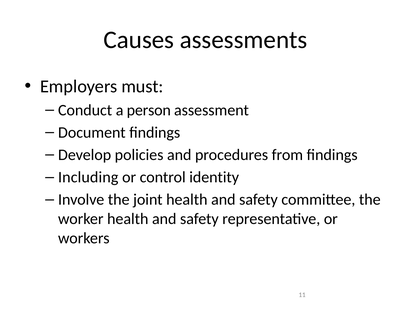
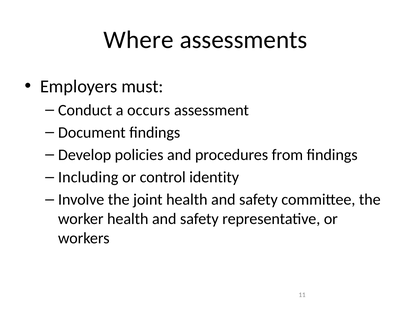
Causes: Causes -> Where (139, 40)
person: person -> occurs (149, 110)
